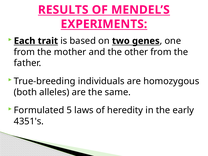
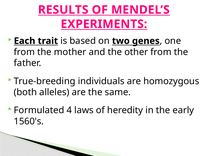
5: 5 -> 4 (69, 110)
4351's: 4351's -> 1560's (29, 121)
